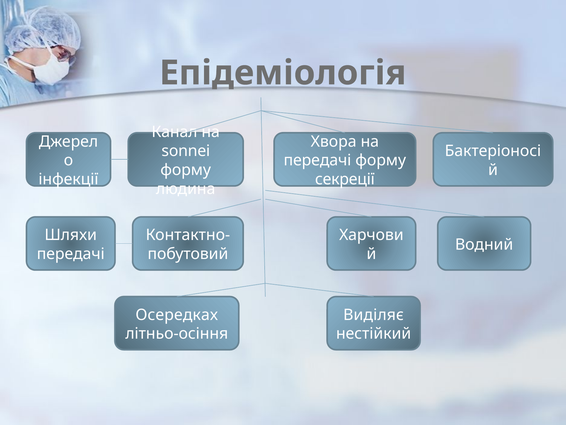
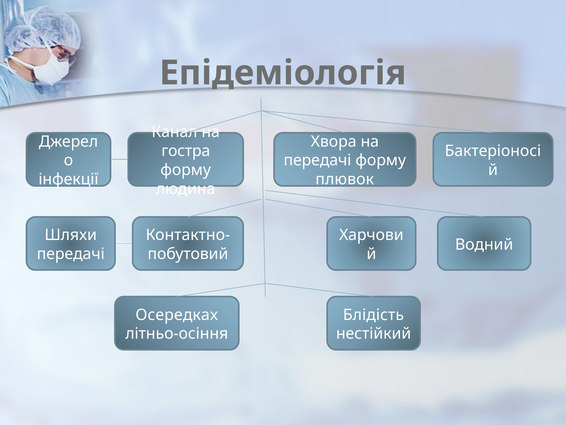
sonnei: sonnei -> гостра (186, 151)
секреції: секреції -> плювок (345, 179)
Виділяє: Виділяє -> Блідість (374, 314)
